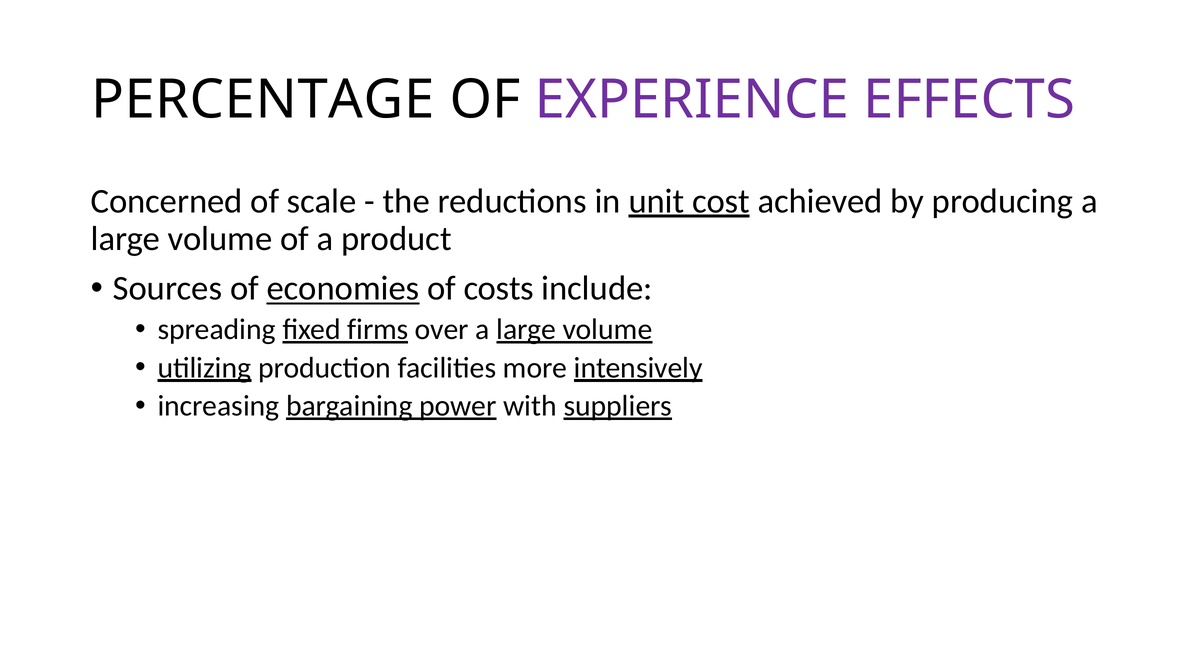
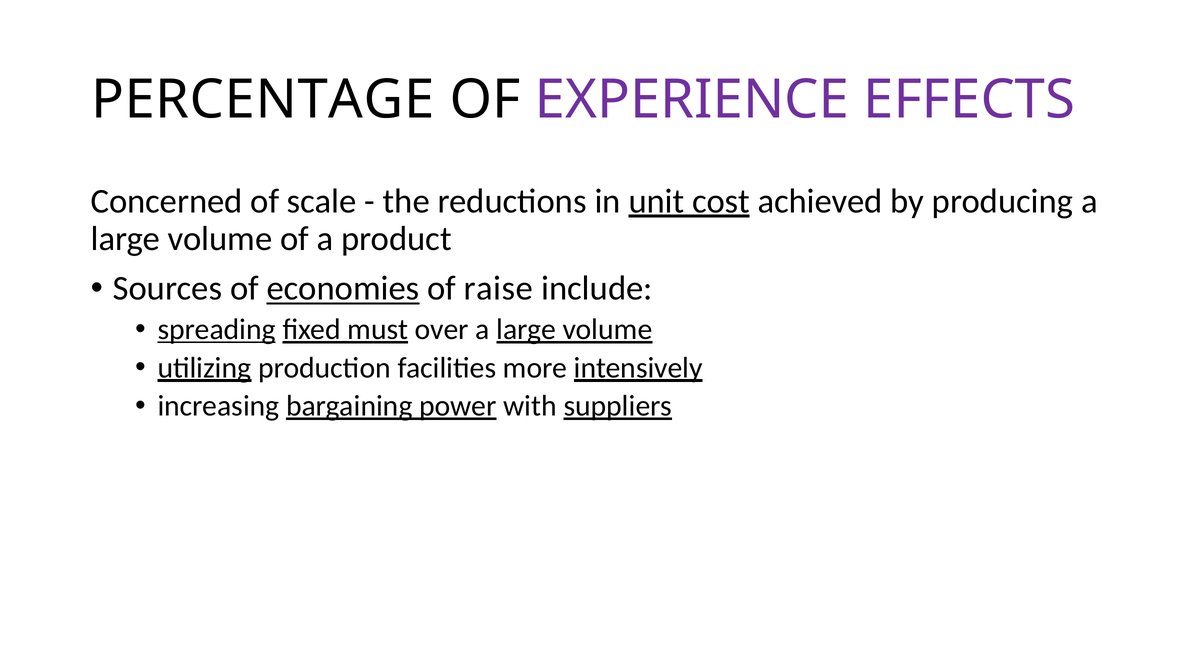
costs: costs -> raise (498, 288)
spreading underline: none -> present (217, 329)
firms: firms -> must (378, 329)
